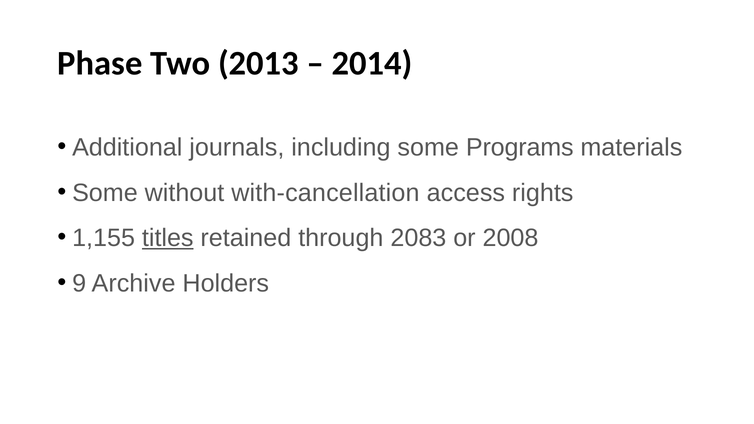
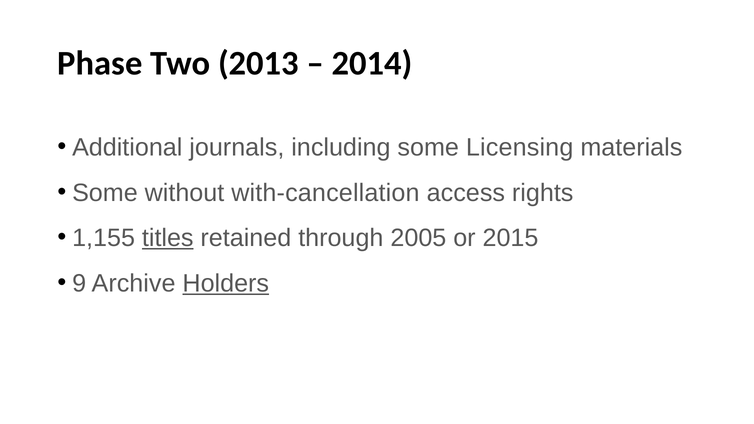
Programs: Programs -> Licensing (520, 148)
2083: 2083 -> 2005 (418, 238)
2008: 2008 -> 2015 (510, 238)
Holders underline: none -> present (226, 283)
